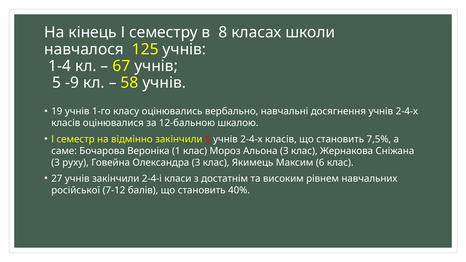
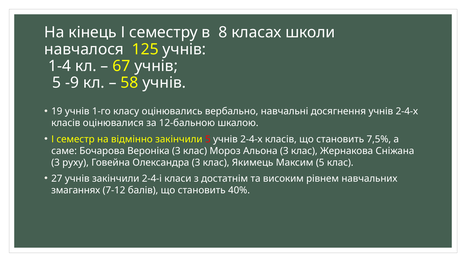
Вероніка 1: 1 -> 3 (176, 151)
Максим 6: 6 -> 5 (320, 163)
російської: російської -> змаганнях (76, 190)
